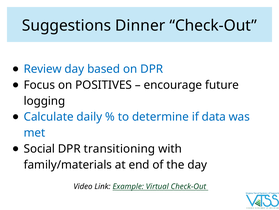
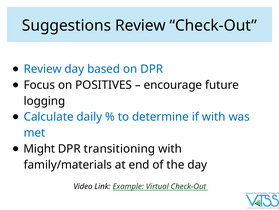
Suggestions Dinner: Dinner -> Review (140, 25)
if data: data -> with (214, 117)
Social: Social -> Might (39, 148)
